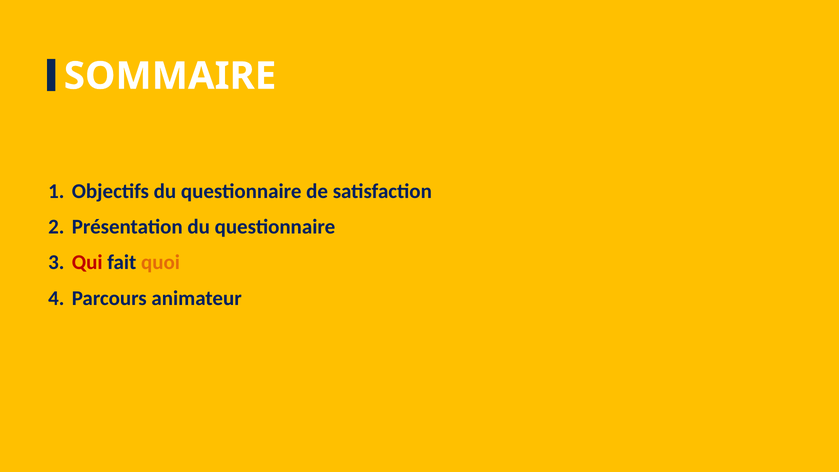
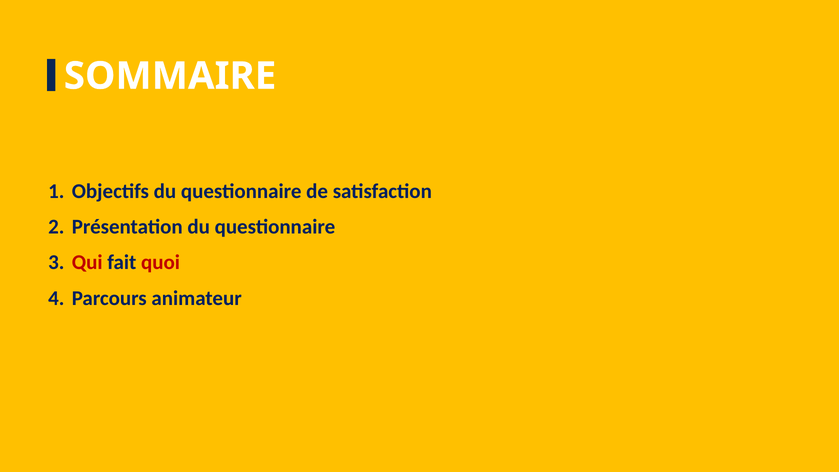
quoi colour: orange -> red (161, 262)
